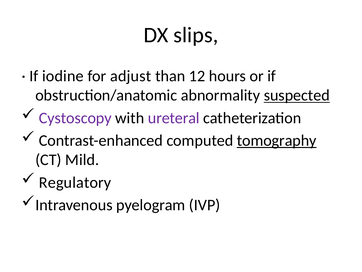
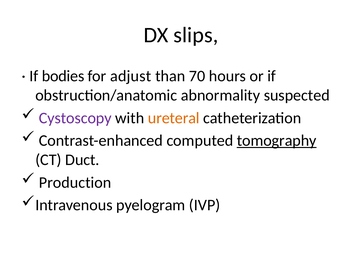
iodine: iodine -> bodies (63, 76)
12: 12 -> 70 (197, 76)
suspected underline: present -> none (297, 95)
ureteral colour: purple -> orange (174, 118)
Mild: Mild -> Duct (82, 160)
Regulatory: Regulatory -> Production (75, 182)
